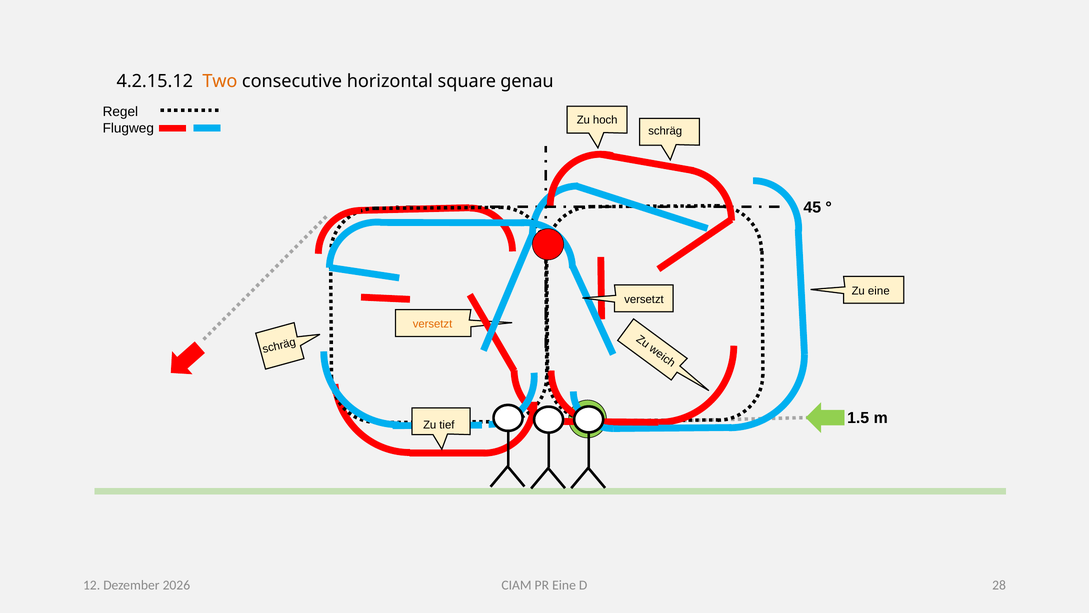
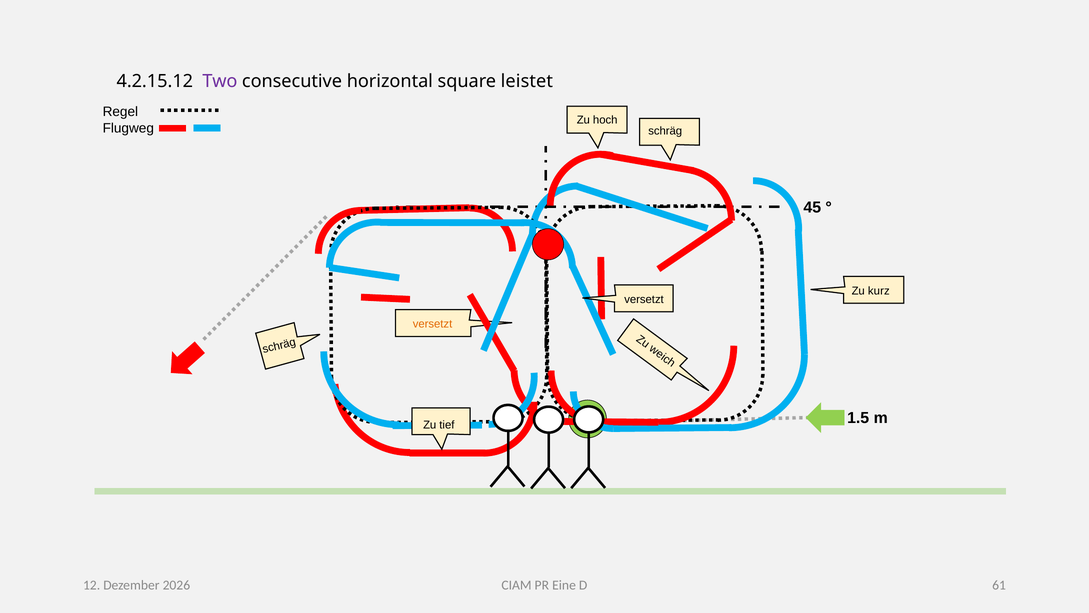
Two colour: orange -> purple (220, 81)
genau: genau -> leistet (527, 81)
Zu eine: eine -> kurz (879, 291)
28: 28 -> 61 (999, 585)
